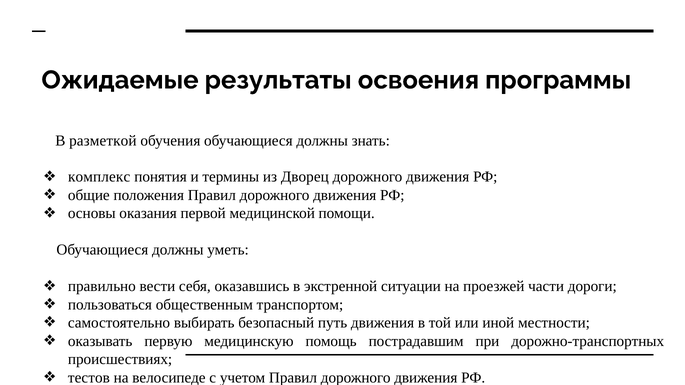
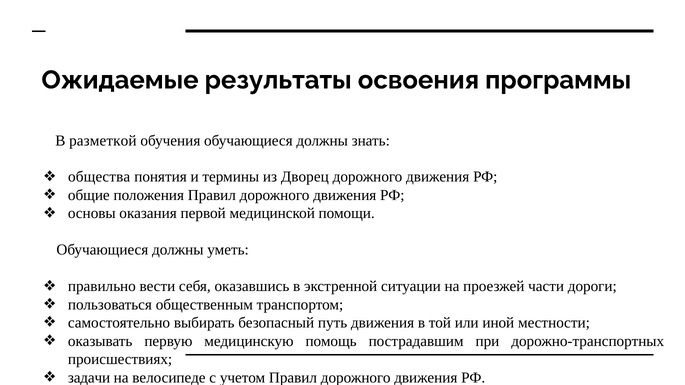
комплекс: комплекс -> общества (99, 177)
тестов: тестов -> задачи (89, 378)
